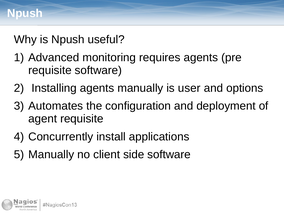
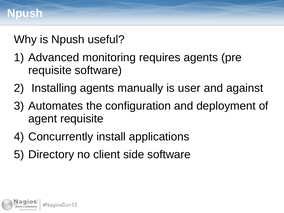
options: options -> against (245, 88)
Manually: Manually -> Directory (51, 155)
